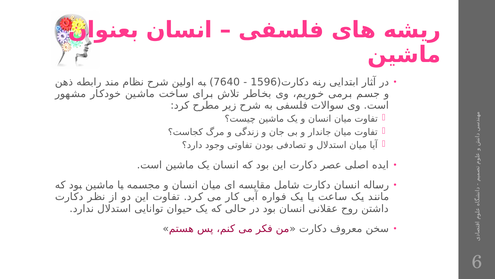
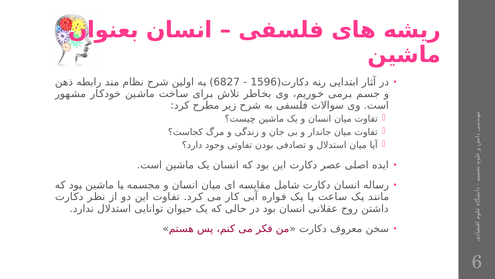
7640: 7640 -> 6827 (227, 82)
